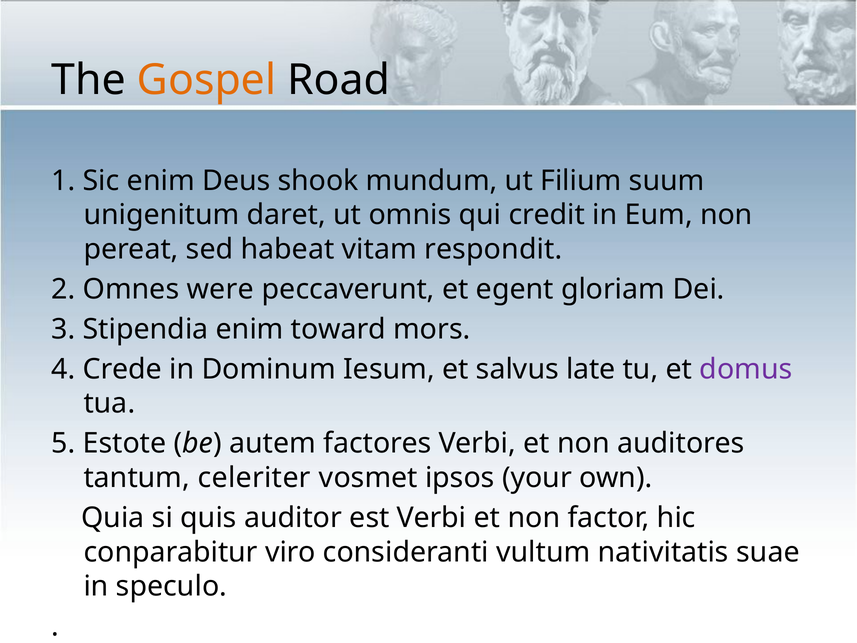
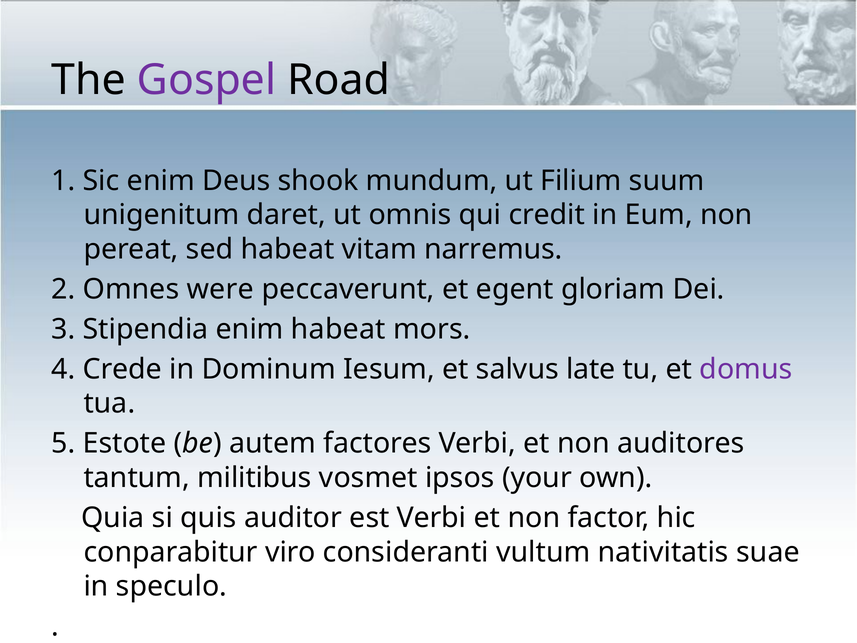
Gospel colour: orange -> purple (207, 80)
respondit: respondit -> narremus (493, 249)
enim toward: toward -> habeat (338, 329)
celeriter: celeriter -> militibus (254, 478)
